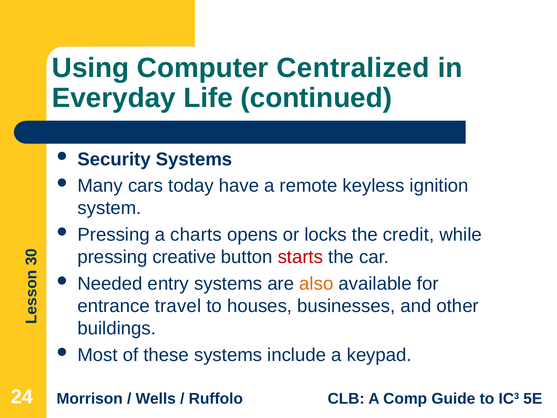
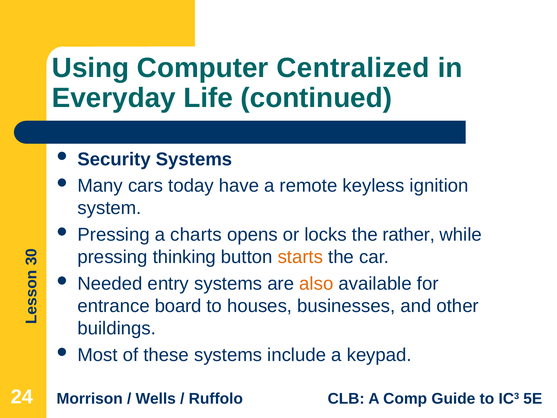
credit: credit -> rather (409, 235)
creative: creative -> thinking (184, 257)
starts colour: red -> orange (300, 257)
travel: travel -> board (178, 306)
